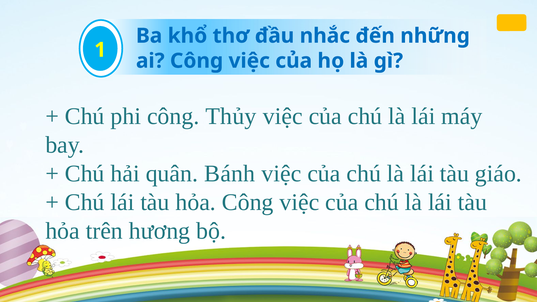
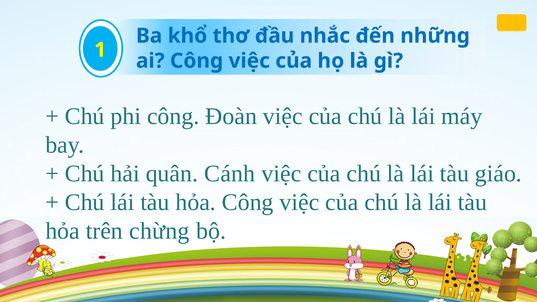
Thủy: Thủy -> Đoàn (231, 116)
Bánh: Bánh -> Cánh (230, 174)
hương: hương -> chừng (159, 231)
